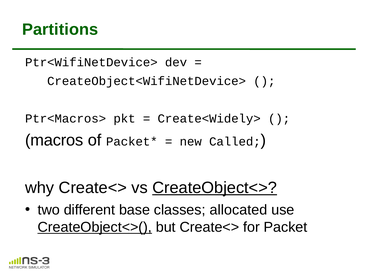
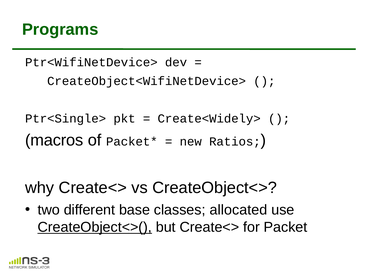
Partitions: Partitions -> Programs (60, 29)
Ptr<Macros>: Ptr<Macros> -> Ptr<Single> (66, 119)
Called: Called -> Ratios (235, 142)
CreateObject<> underline: present -> none (215, 188)
